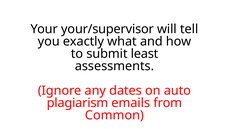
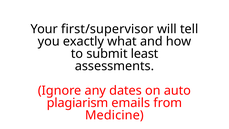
your/supervisor: your/supervisor -> first/supervisor (107, 29)
Common: Common -> Medicine (114, 115)
